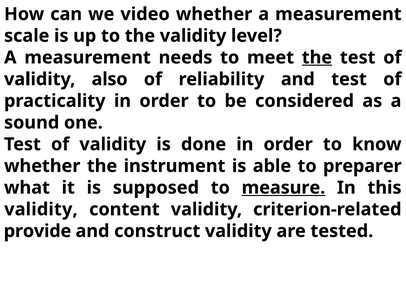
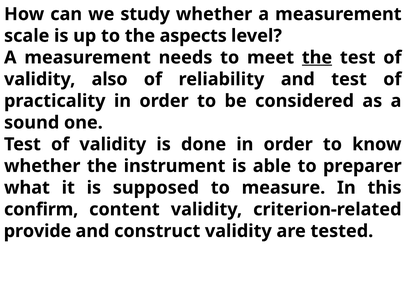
video: video -> study (145, 14)
the validity: validity -> aspects (193, 36)
measure underline: present -> none (283, 187)
validity: validity -> confirm (41, 209)
